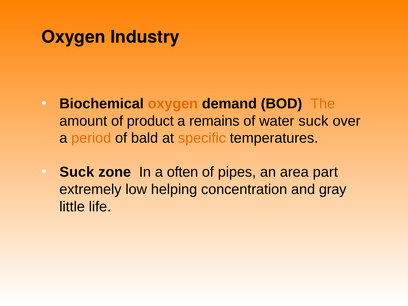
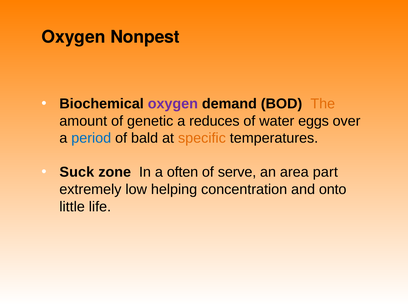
Industry: Industry -> Nonpest (145, 37)
oxygen colour: orange -> purple (173, 104)
product: product -> genetic (150, 121)
remains: remains -> reduces (214, 121)
water suck: suck -> eggs (314, 121)
period colour: orange -> blue (91, 138)
pipes: pipes -> serve (237, 172)
gray: gray -> onto (333, 189)
